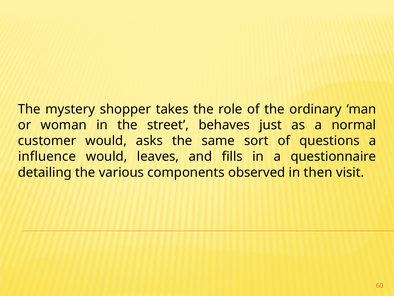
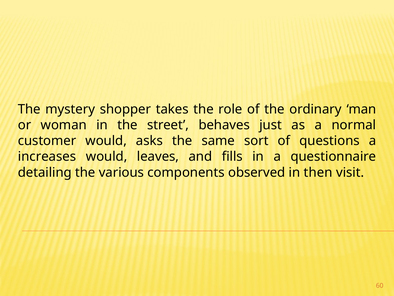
influence: influence -> increases (47, 156)
